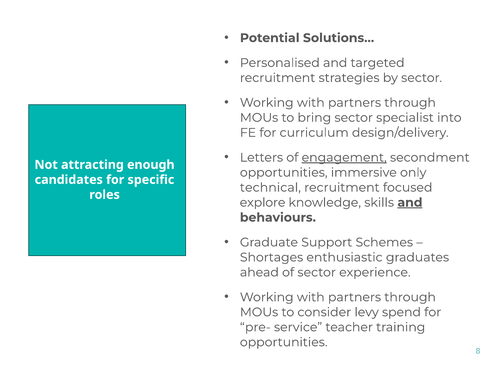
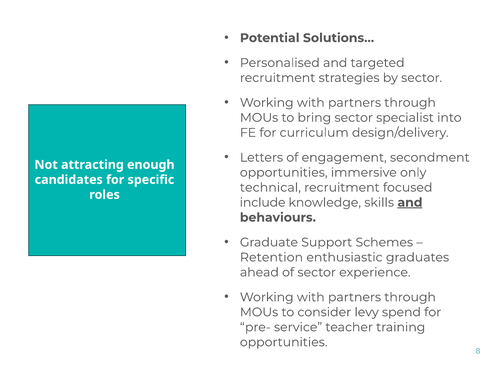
engagement underline: present -> none (344, 157)
explore: explore -> include (263, 202)
Shortages: Shortages -> Retention (271, 257)
